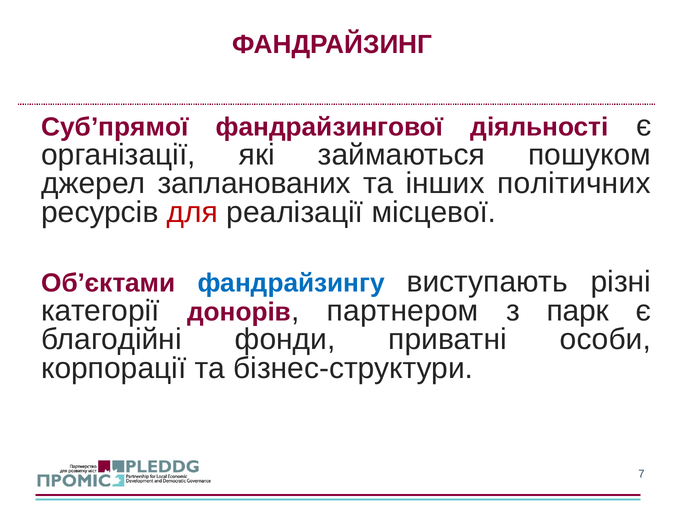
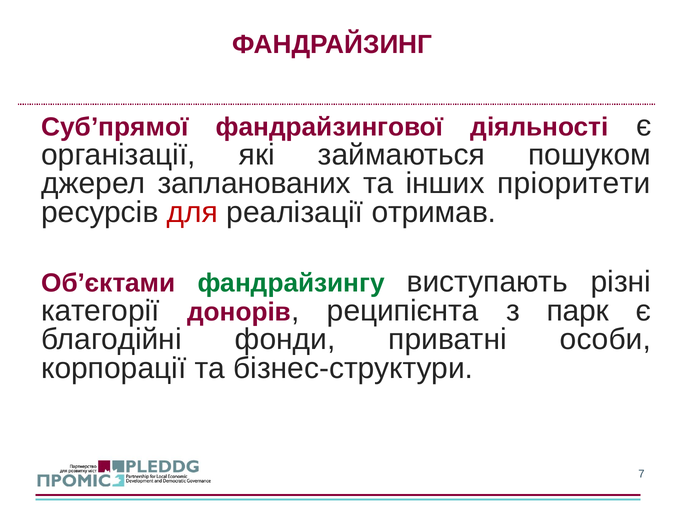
політичних: політичних -> пріоритети (574, 184)
місцевої: місцевої -> отримав (434, 212)
фандрайзингу colour: blue -> green (291, 283)
партнером: партнером -> реципієнта (403, 311)
